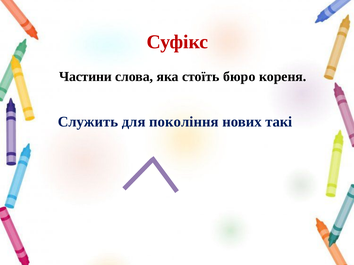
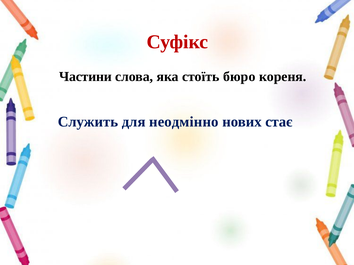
покоління: покоління -> неодмінно (184, 122)
такі: такі -> стає (279, 122)
